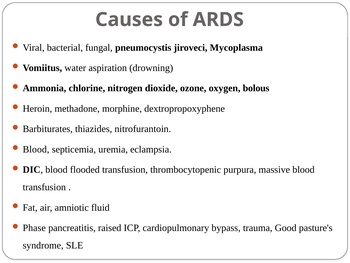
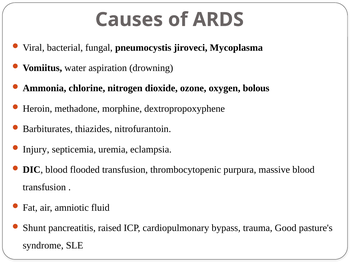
Blood: Blood -> Injury (36, 149)
Phase: Phase -> Shunt (34, 228)
